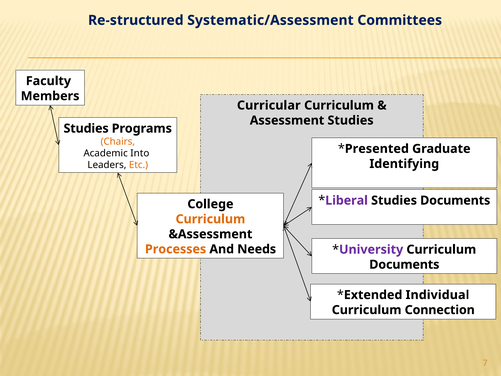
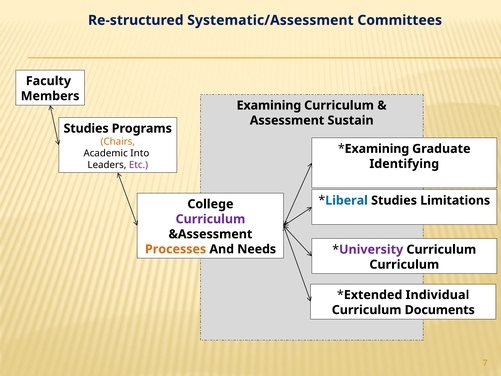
Curricular: Curricular -> Examining (269, 105)
Assessment Studies: Studies -> Sustain (351, 120)
Presented: Presented -> Examining (377, 149)
Etc colour: orange -> purple (139, 165)
Liberal colour: purple -> blue (347, 200)
Studies Documents: Documents -> Limitations (455, 200)
Curriculum colour: orange -> purple (210, 219)
Documents: Documents -> Curriculum (404, 264)
Connection: Connection -> Documents (440, 310)
